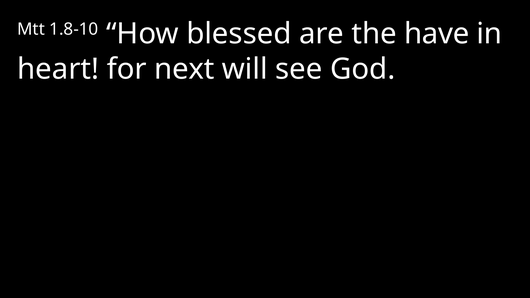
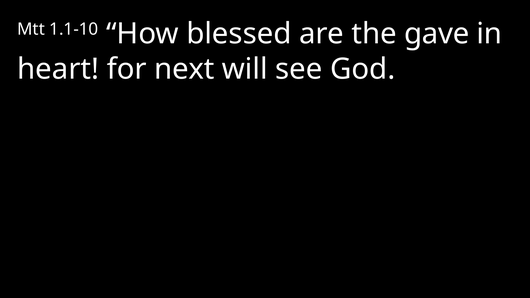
1.8-10: 1.8-10 -> 1.1-10 (74, 29)
have: have -> gave (437, 34)
